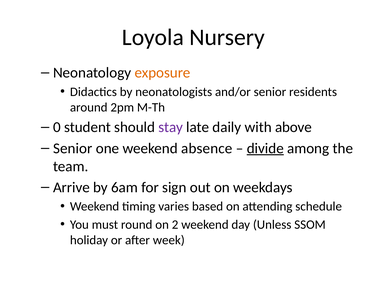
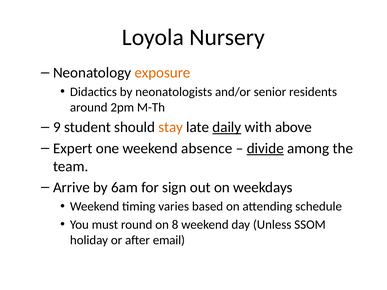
0: 0 -> 9 (57, 127)
stay colour: purple -> orange (171, 127)
daily underline: none -> present (227, 127)
Senior: Senior -> Expert (73, 148)
2: 2 -> 8 (175, 225)
week: week -> email (169, 240)
